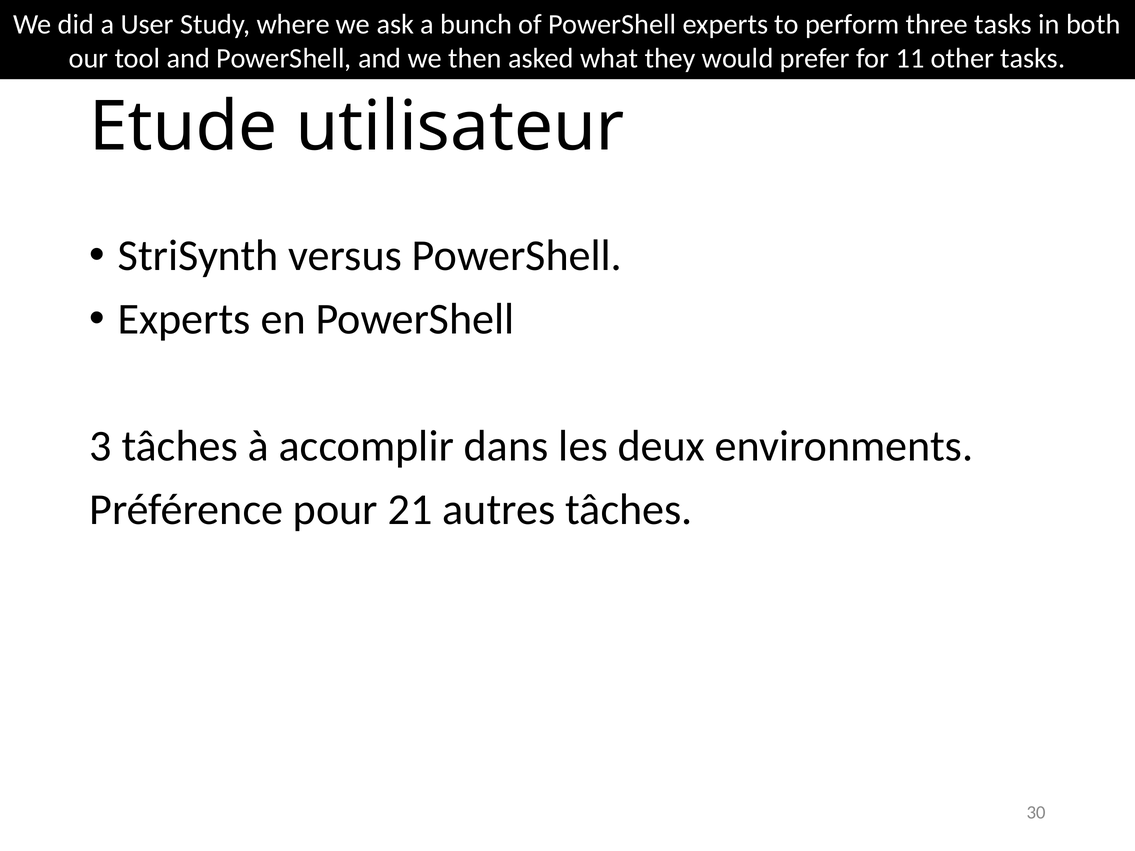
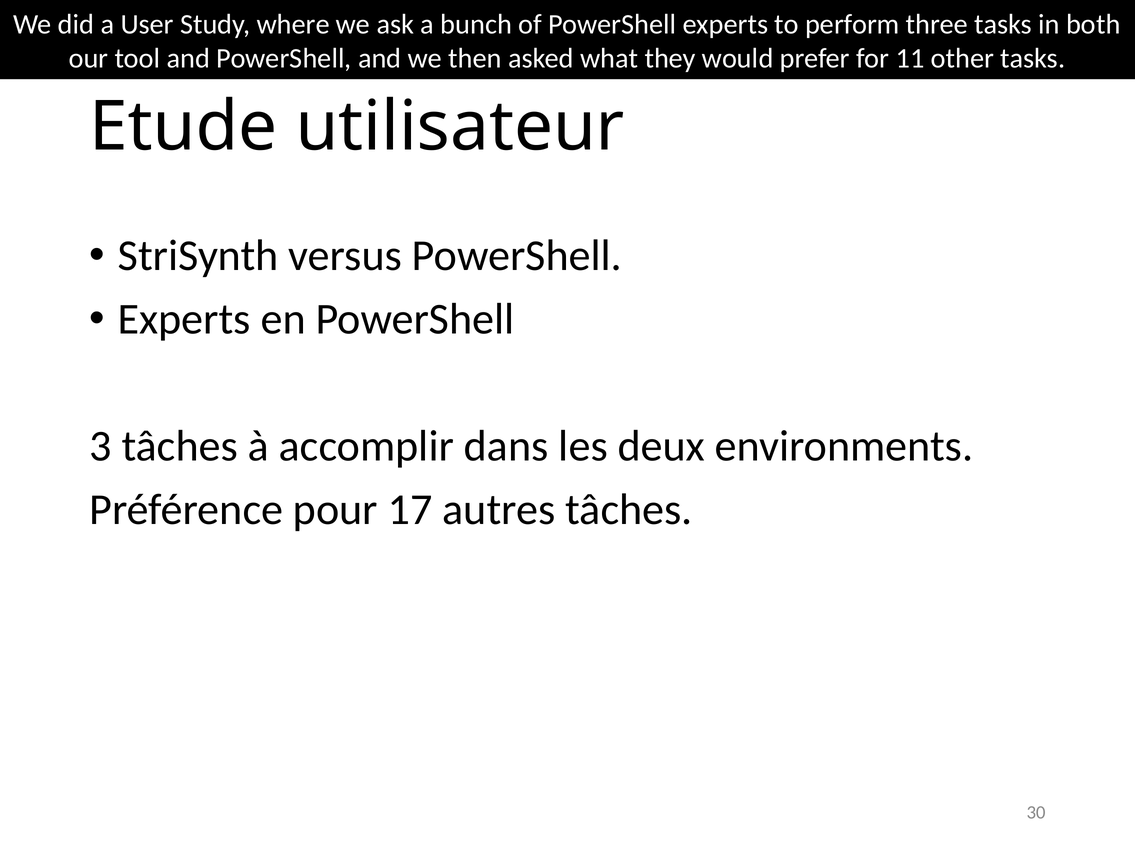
21: 21 -> 17 (410, 510)
